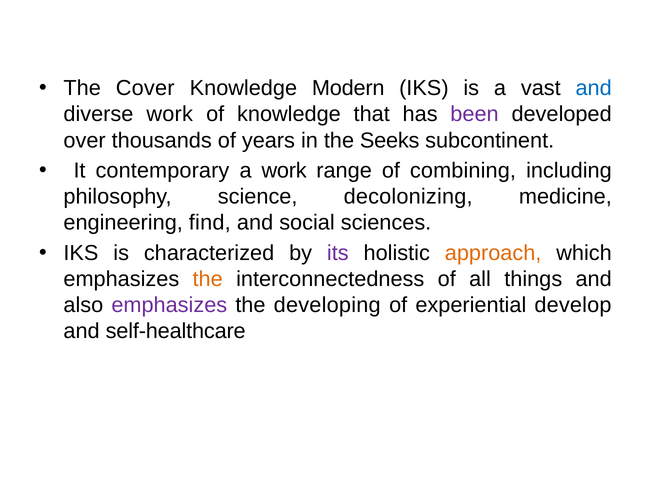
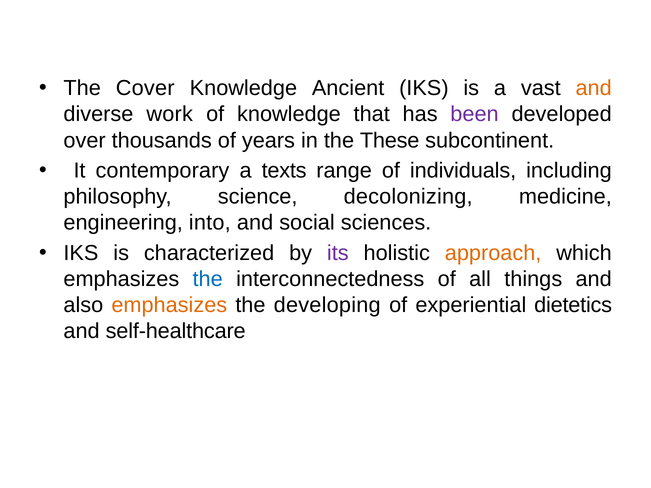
Modern: Modern -> Ancient (348, 88)
and colour: blue -> orange (594, 88)
Seeks: Seeks -> These (390, 140)
a work: work -> texts (284, 171)
combining: combining -> individuals (463, 171)
find: find -> into (210, 223)
the colour: orange -> blue (208, 279)
emphasizes colour: purple -> orange (169, 305)
develop: develop -> dietetics (573, 305)
